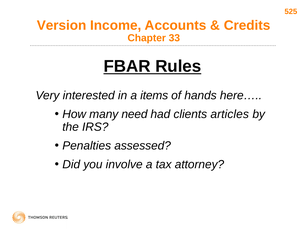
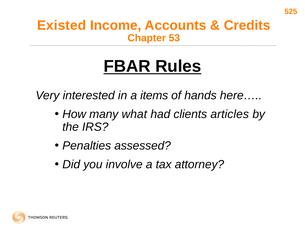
Version: Version -> Existed (62, 25)
33: 33 -> 53 (174, 38)
need: need -> what (134, 114)
